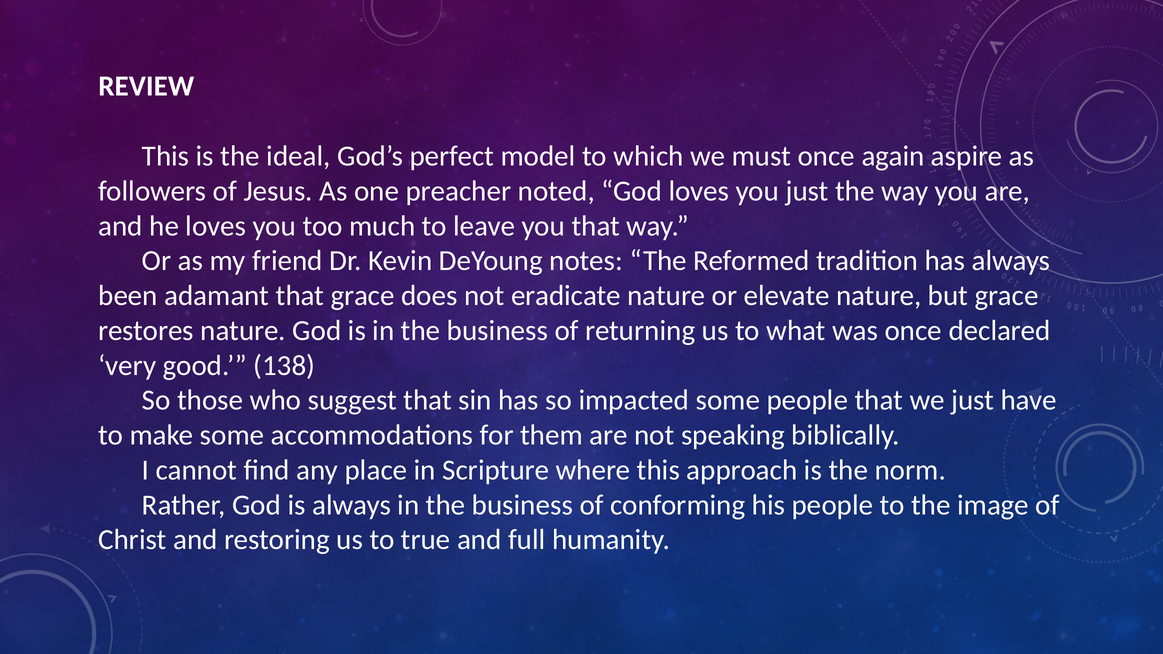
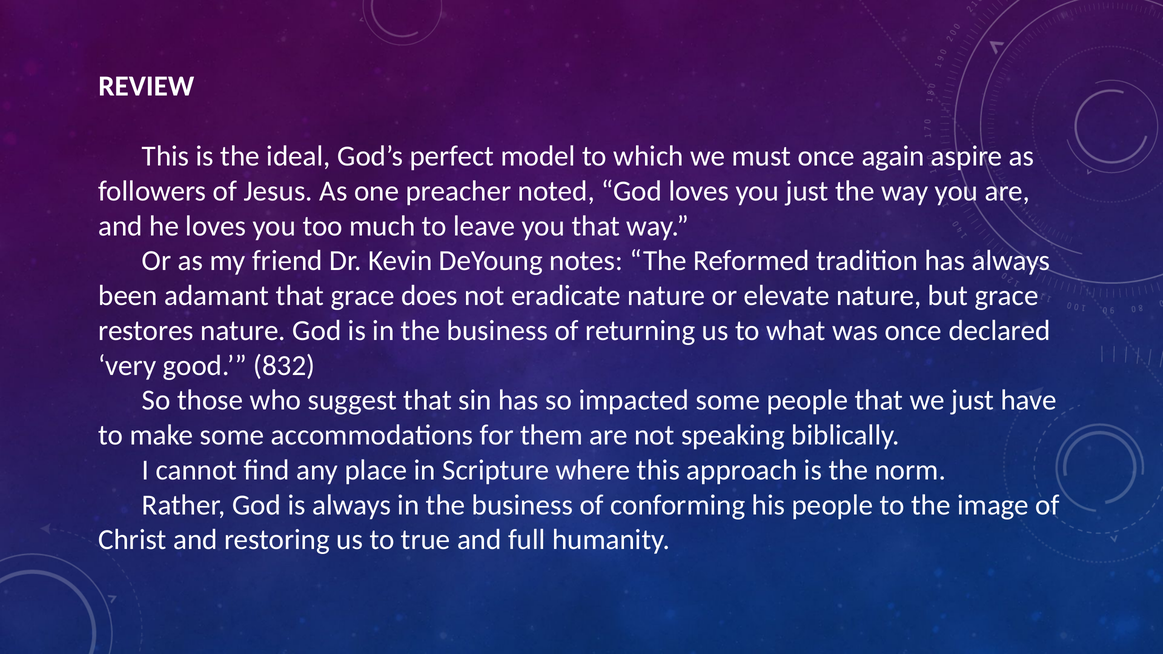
138: 138 -> 832 (284, 366)
